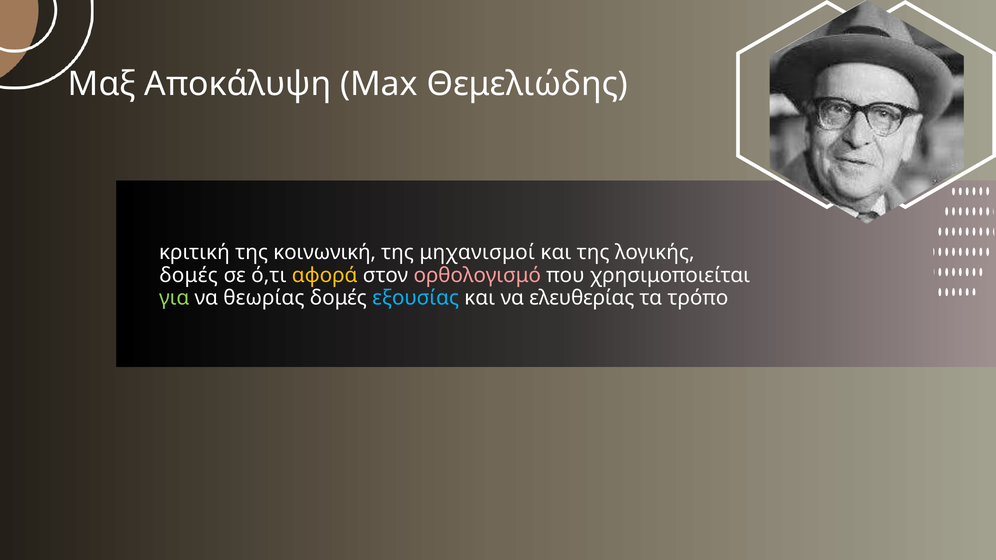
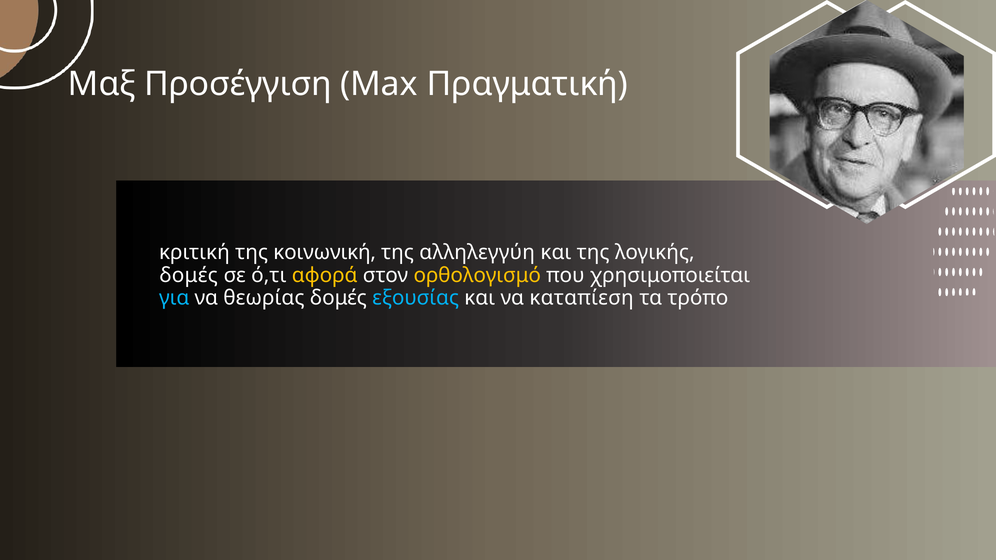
Αποκάλυψη: Αποκάλυψη -> Προσέγγιση (238, 84)
Θεμελιώδης: Θεμελιώδης -> Πραγματική (527, 84)
μηχανισμοί: μηχανισμοί -> αλληλεγγύη (477, 253)
ορθολογισμό colour: pink -> yellow (477, 275)
για colour: light green -> light blue (174, 298)
ελευθερίας: ελευθερίας -> καταπίεση (582, 298)
